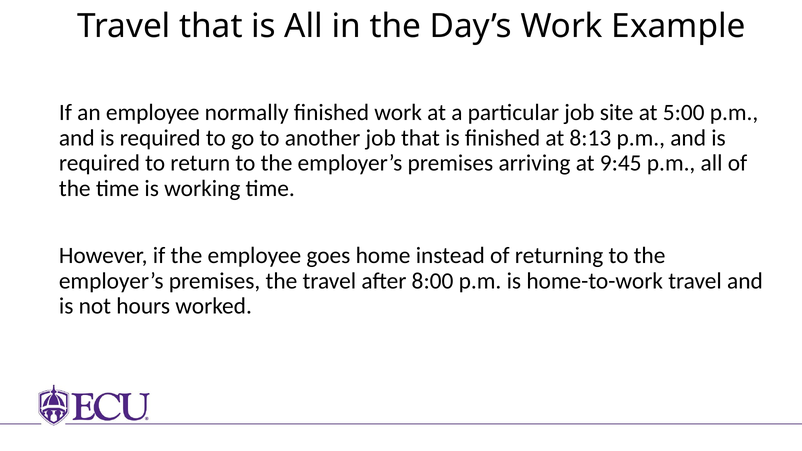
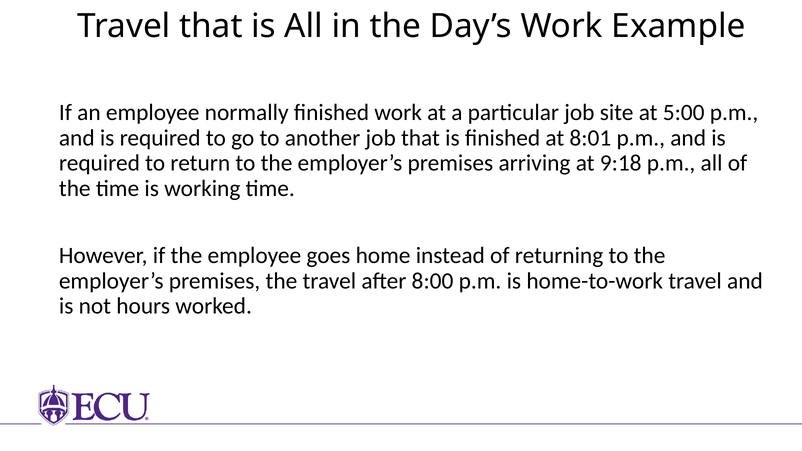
8:13: 8:13 -> 8:01 (590, 138)
9:45: 9:45 -> 9:18 (621, 163)
